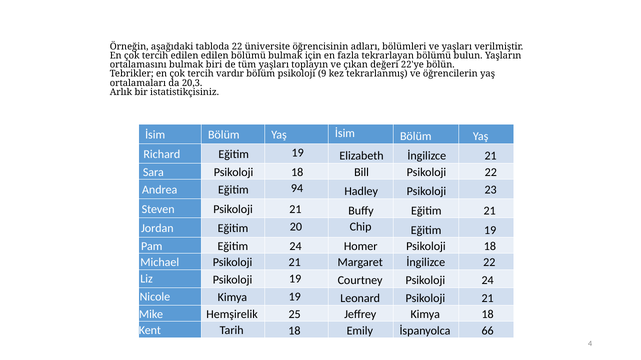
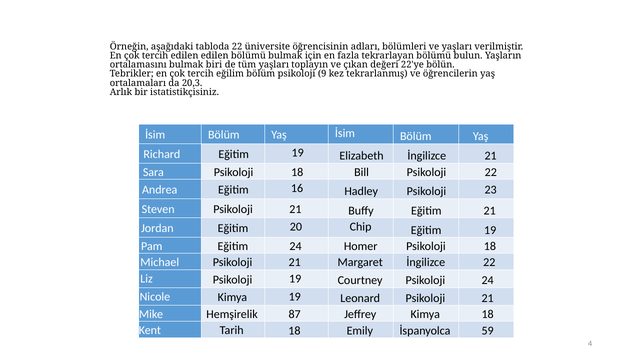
vardır: vardır -> eğilim (230, 74)
94: 94 -> 16 (297, 189)
25: 25 -> 87 (295, 315)
66: 66 -> 59 (488, 331)
